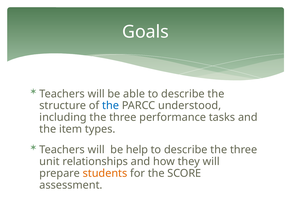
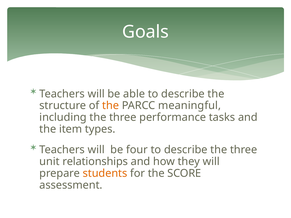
the colour: blue -> orange (111, 106)
understood: understood -> meaningful (190, 106)
help: help -> four (137, 150)
